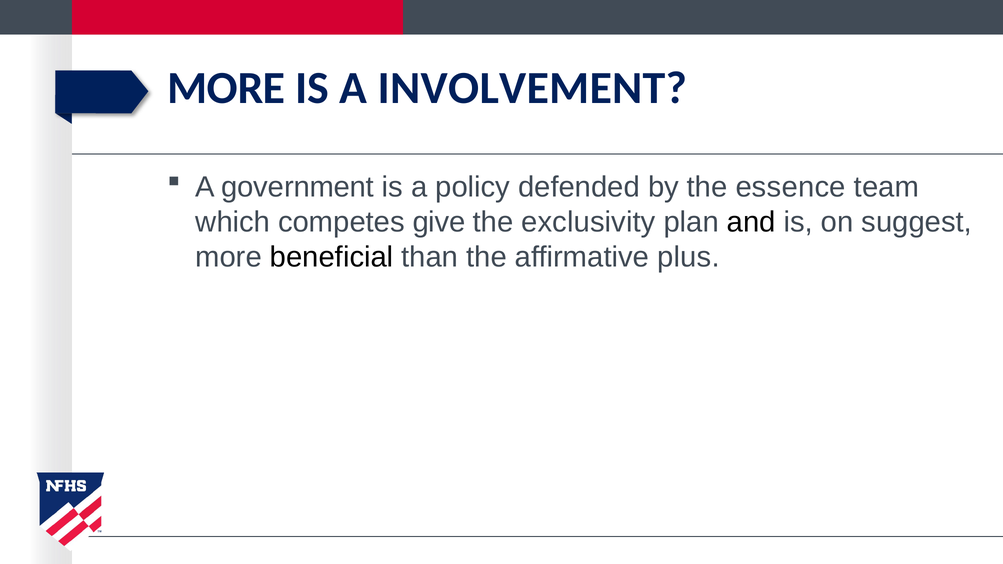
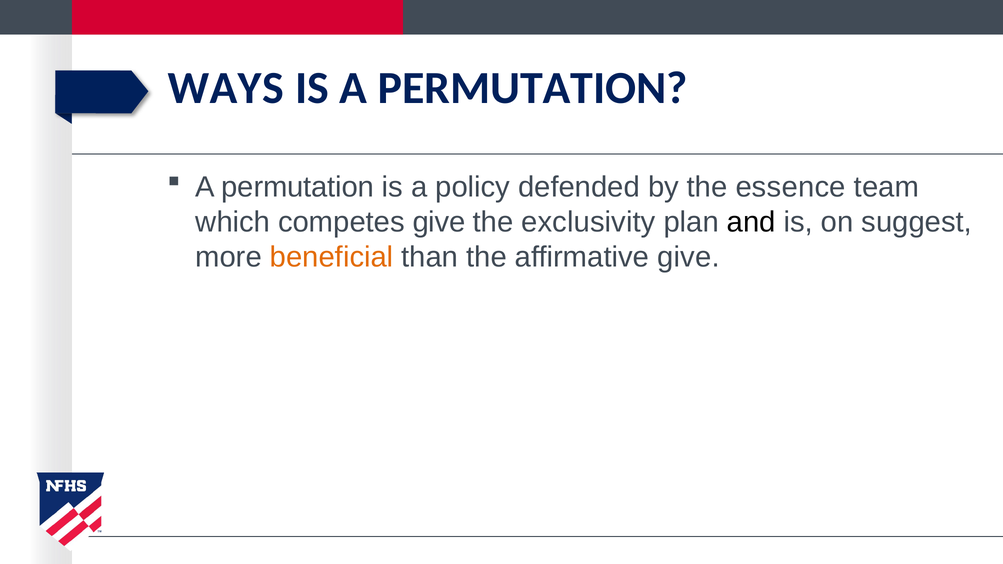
MORE: MORE -> WAYS (226, 88)
IS A INVOLVEMENT: INVOLVEMENT -> PERMUTATION (533, 88)
government: government -> permutation (298, 187)
beneficial colour: black -> orange (332, 257)
affirmative plus: plus -> give (689, 257)
